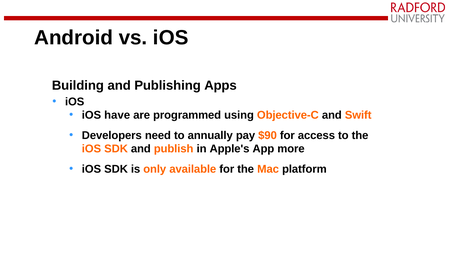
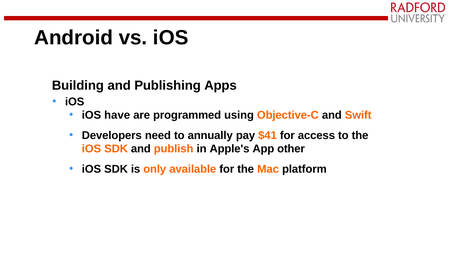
$90: $90 -> $41 (268, 135)
more: more -> other (291, 149)
